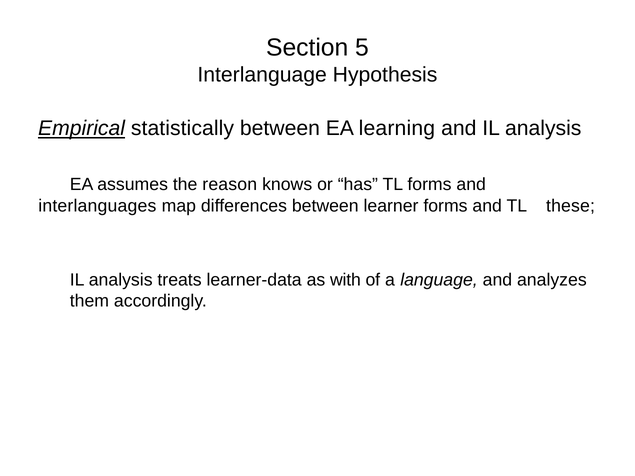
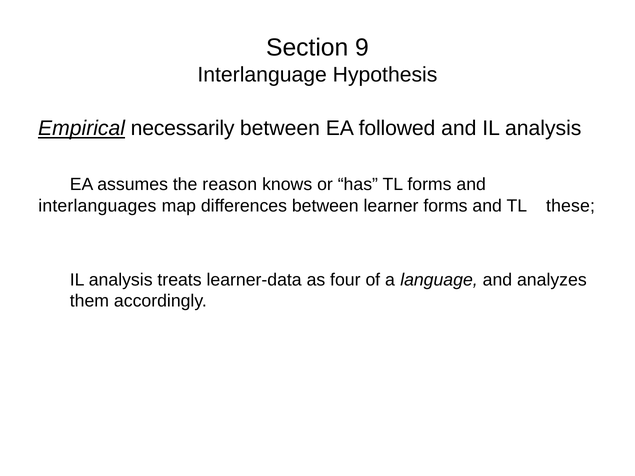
5: 5 -> 9 (362, 48)
statistically: statistically -> necessarily (183, 128)
learning: learning -> followed (397, 128)
with: with -> four (345, 280)
